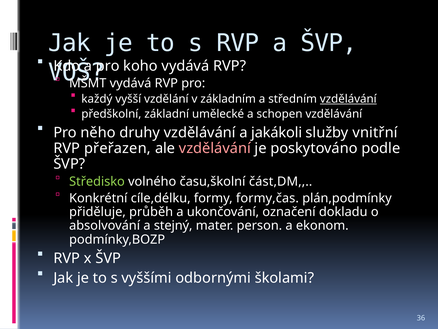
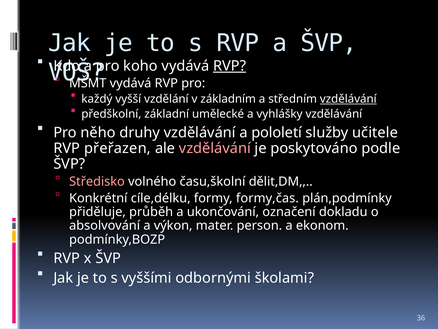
RVP underline: none -> present (230, 66)
schopen: schopen -> vyhlášky (280, 114)
jakákoli: jakákoli -> pololetí (277, 132)
vnitřní: vnitřní -> učitele (375, 132)
Středisko colour: light green -> pink (97, 181)
část,DM: část,DM -> dělit,DM (281, 181)
stejný: stejný -> výkon (173, 225)
